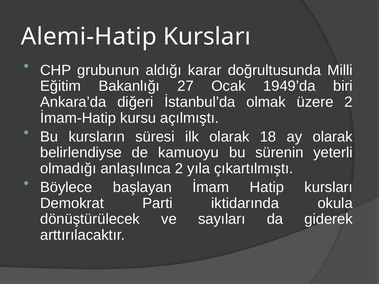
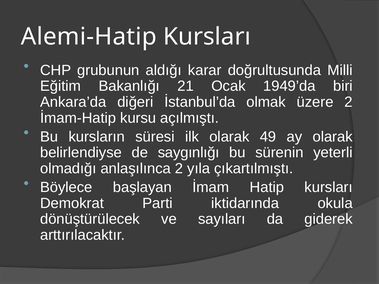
27: 27 -> 21 (186, 86)
18: 18 -> 49 (268, 137)
kamuoyu: kamuoyu -> saygınlığı (189, 153)
